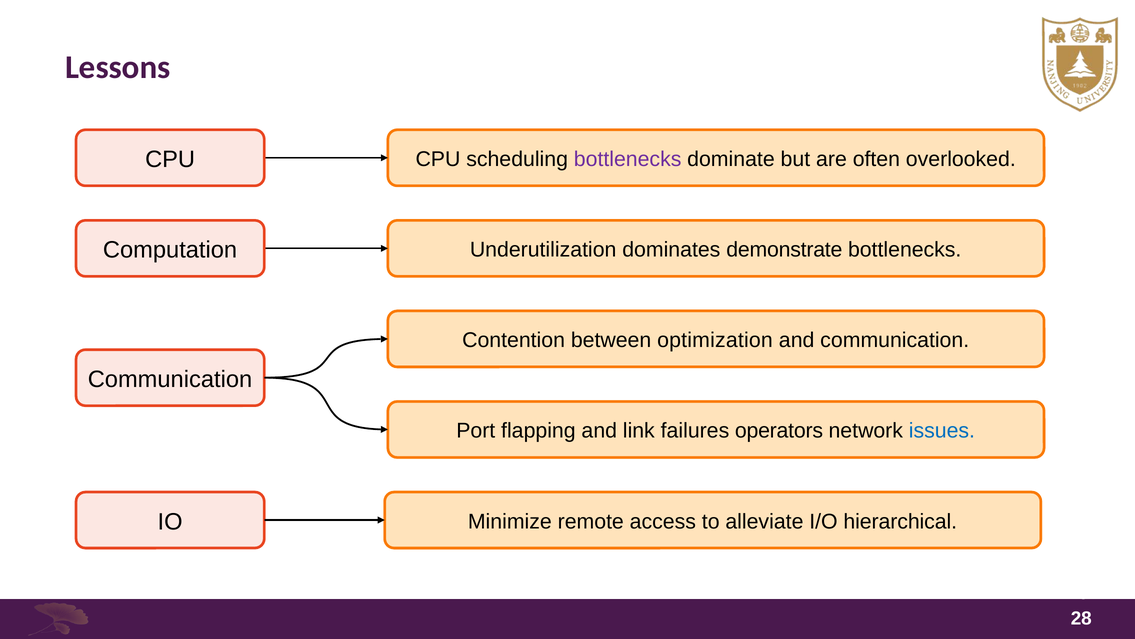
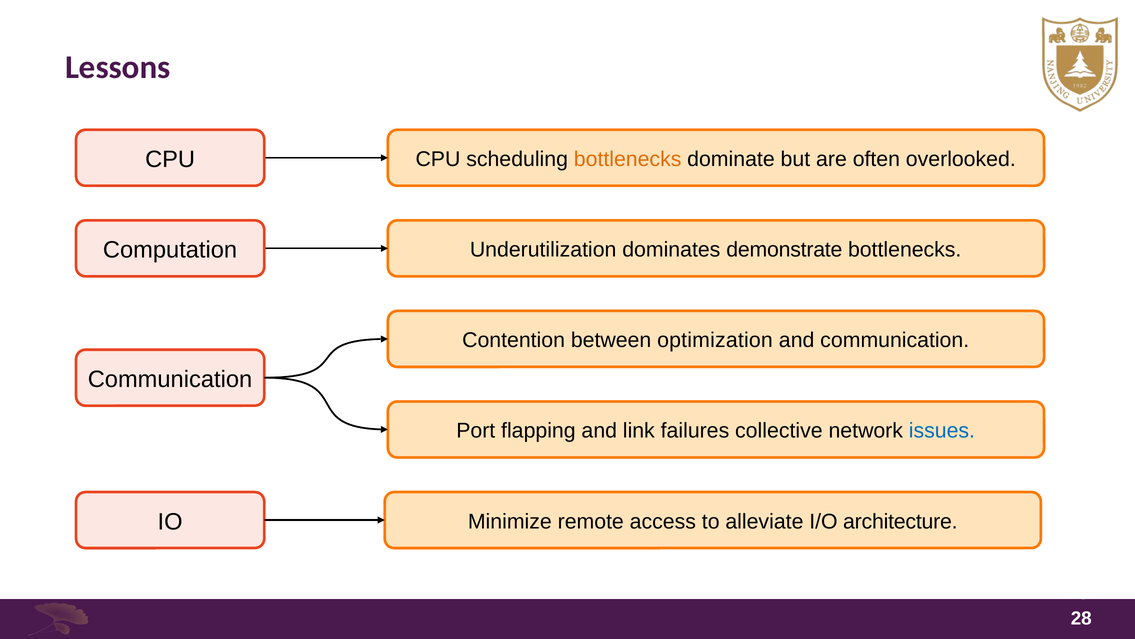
bottlenecks colour: purple -> orange (628, 159)
operators: operators -> collective (779, 431)
hierarchical: hierarchical -> architecture (900, 521)
